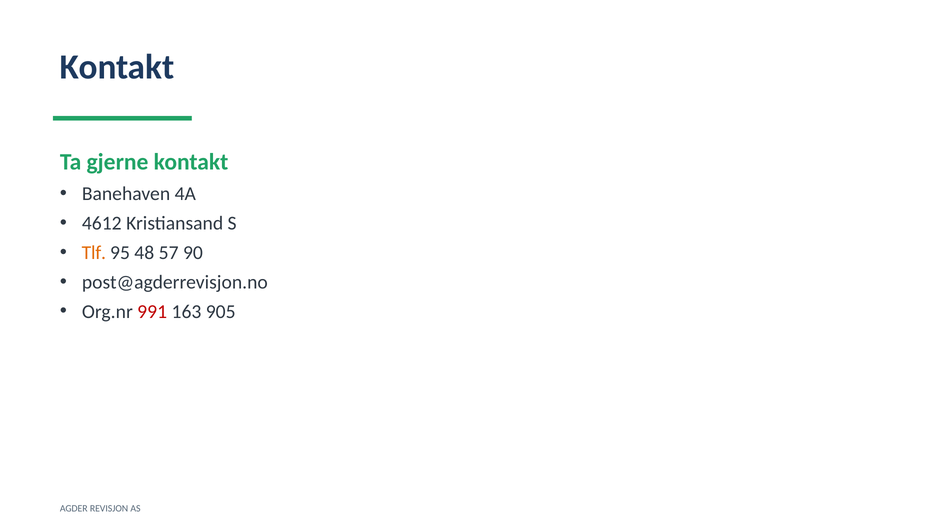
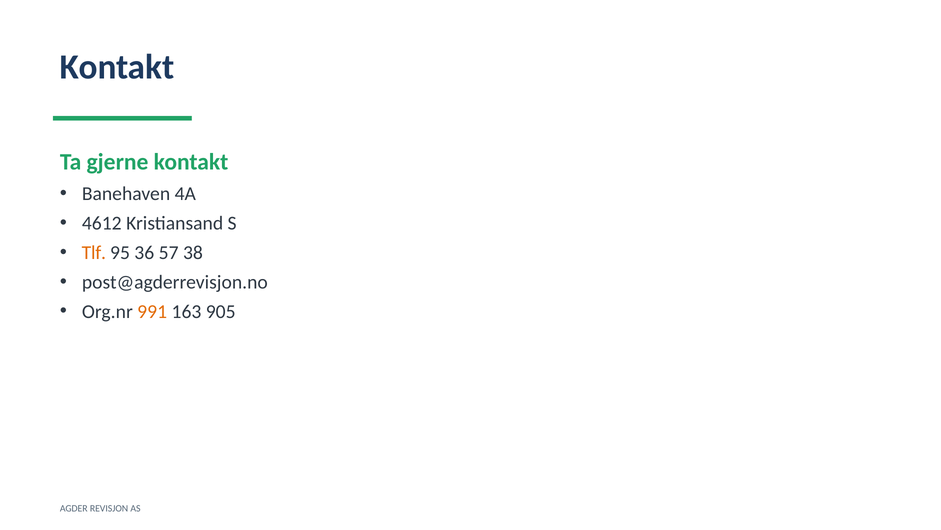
48: 48 -> 36 (144, 252)
90: 90 -> 38 (193, 252)
991 colour: red -> orange (152, 311)
